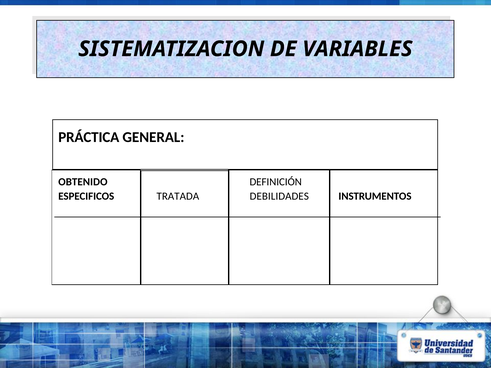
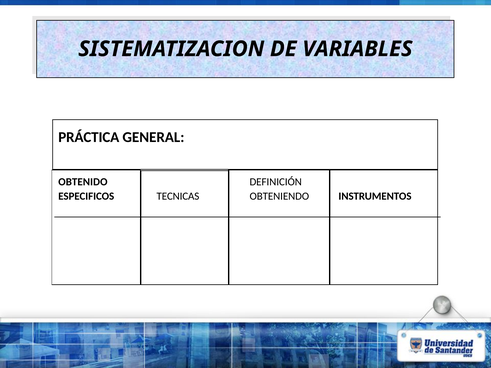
TRATADA: TRATADA -> TECNICAS (178, 196)
DEBILIDADES: DEBILIDADES -> OBTENIENDO (279, 196)
